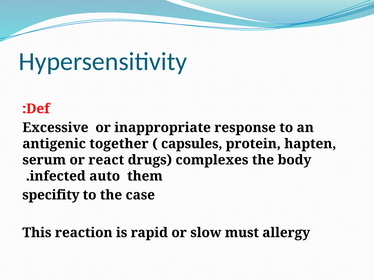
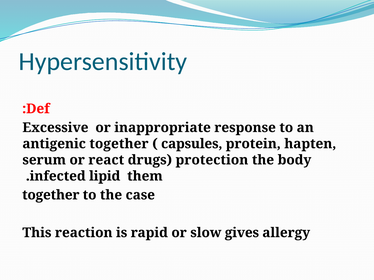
complexes: complexes -> protection (212, 160)
auto: auto -> lipid (105, 176)
specifity: specifity -> together (51, 195)
must: must -> gives (242, 233)
